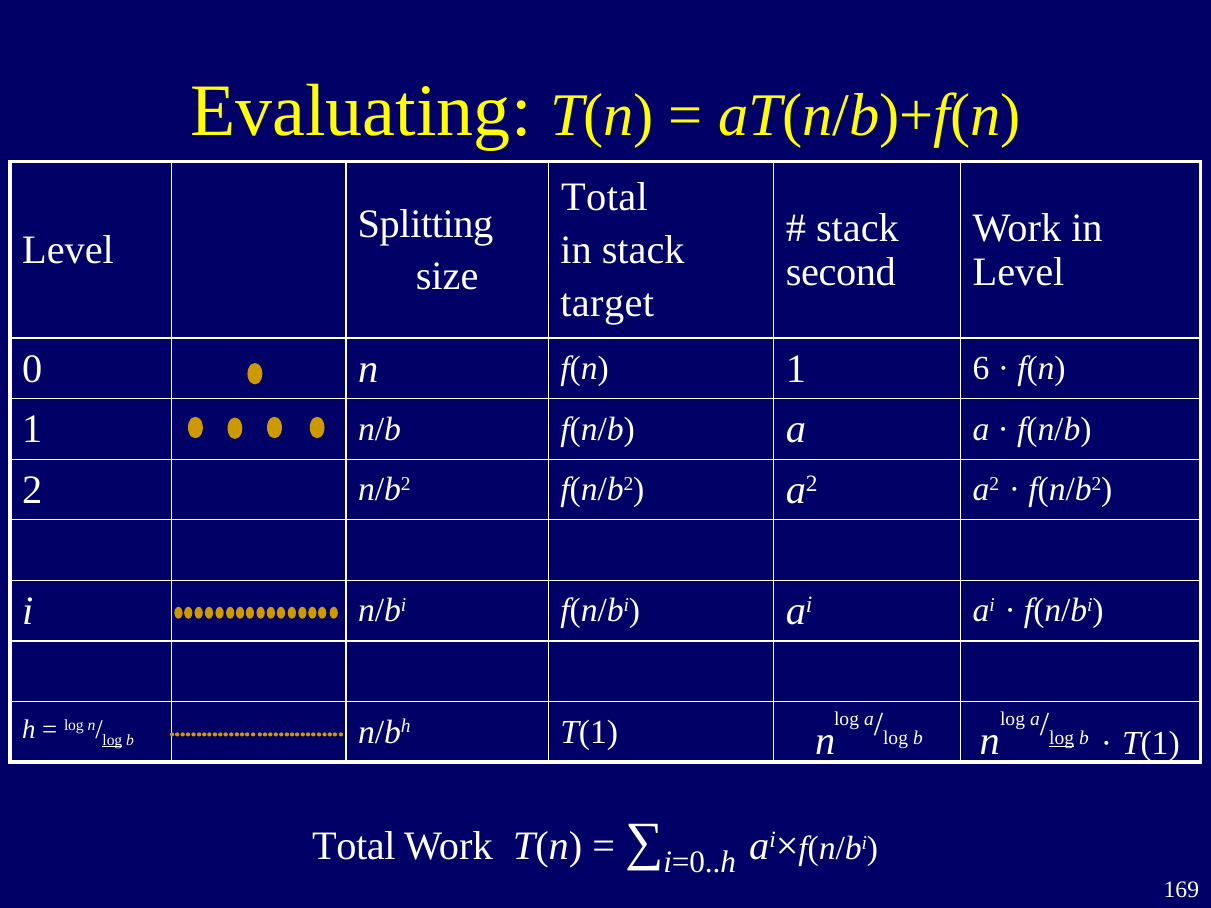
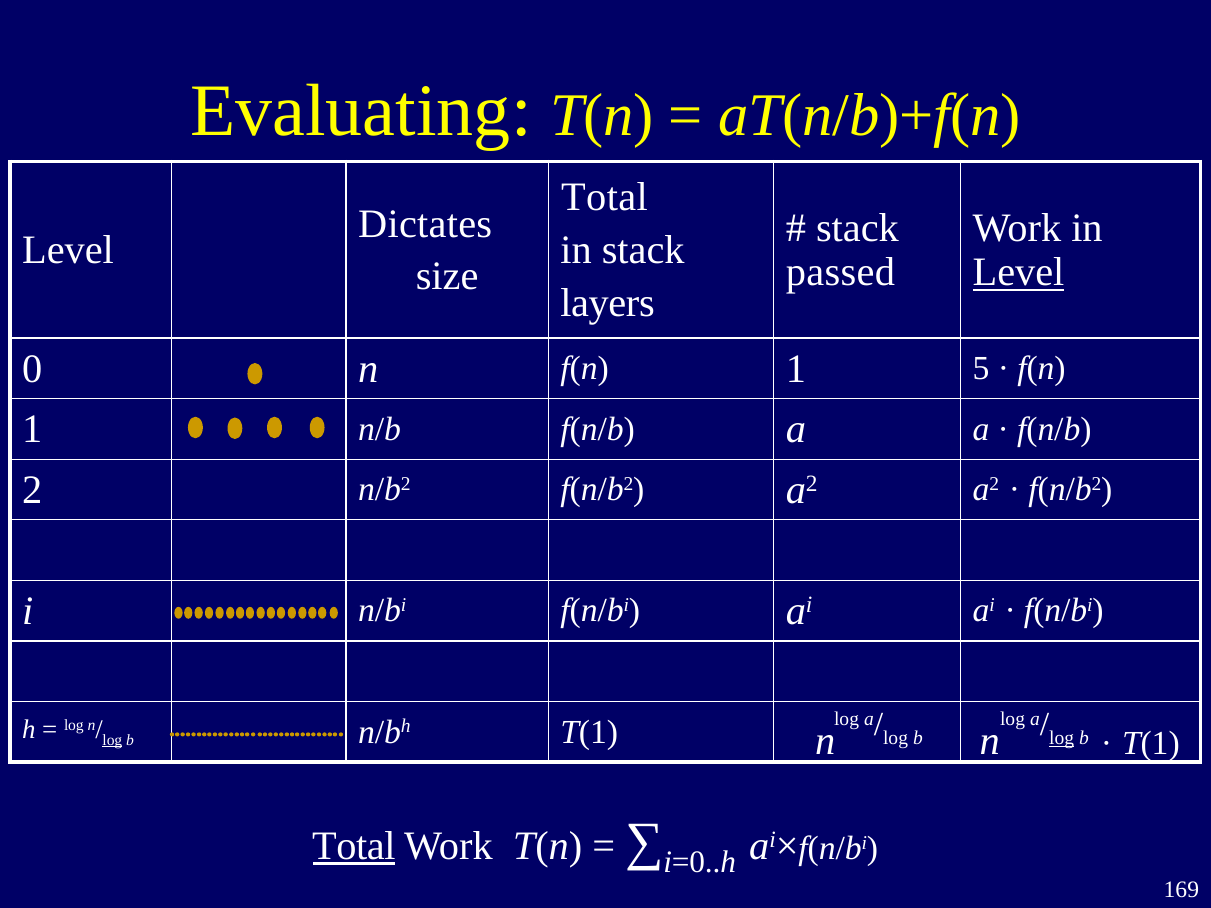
Splitting: Splitting -> Dictates (425, 224)
second: second -> passed (840, 272)
Level underline: none -> present (1019, 272)
target: target -> layers (608, 303)
6: 6 -> 5 (981, 369)
Total underline: none -> present (354, 846)
